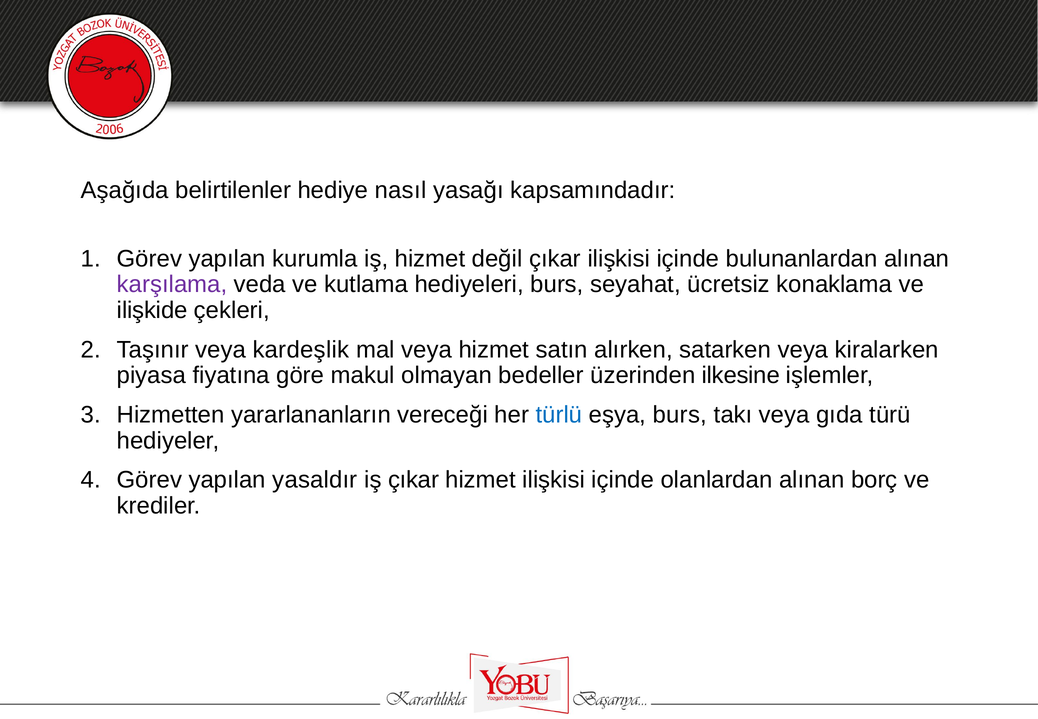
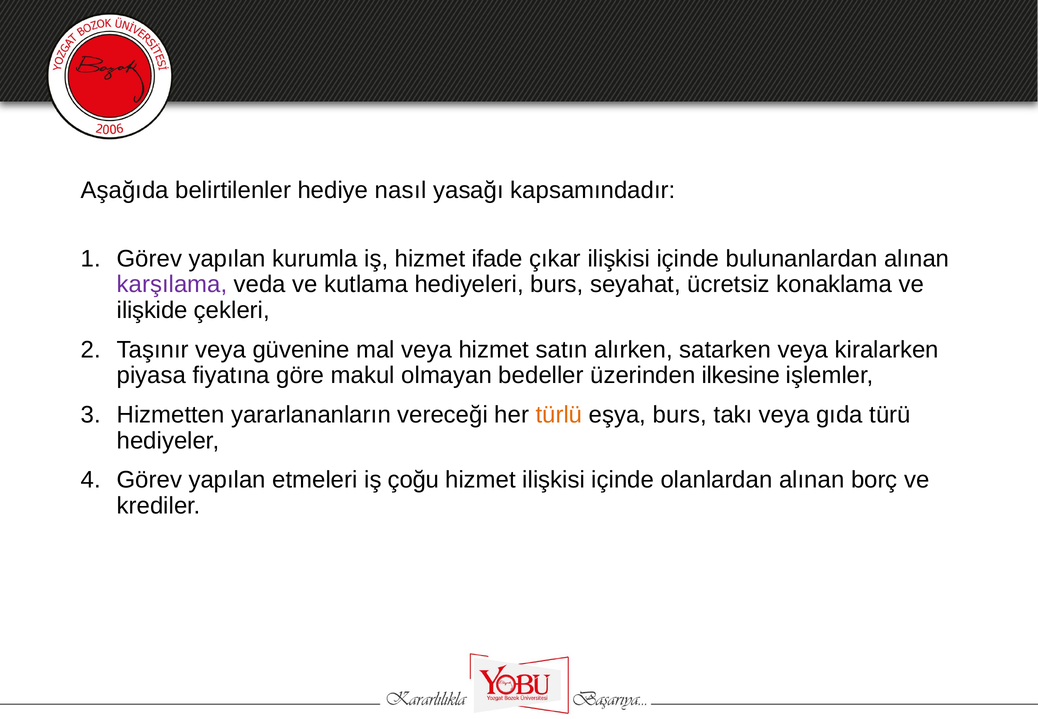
değil: değil -> ifade (497, 259)
kardeşlik: kardeşlik -> güvenine (301, 349)
türlü colour: blue -> orange (559, 415)
yasaldır: yasaldır -> etmeleri (315, 480)
iş çıkar: çıkar -> çoğu (414, 480)
